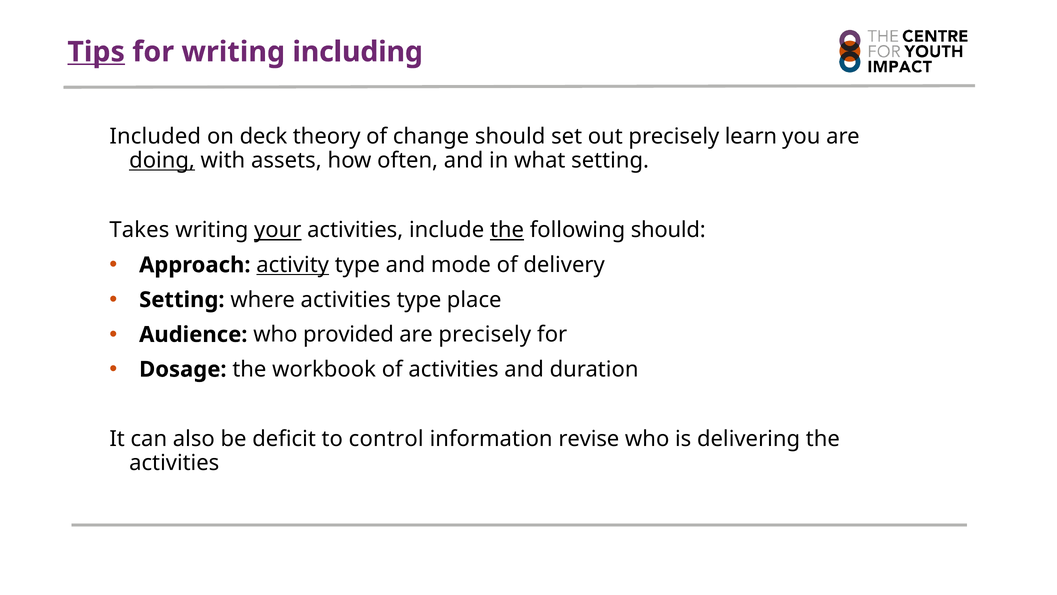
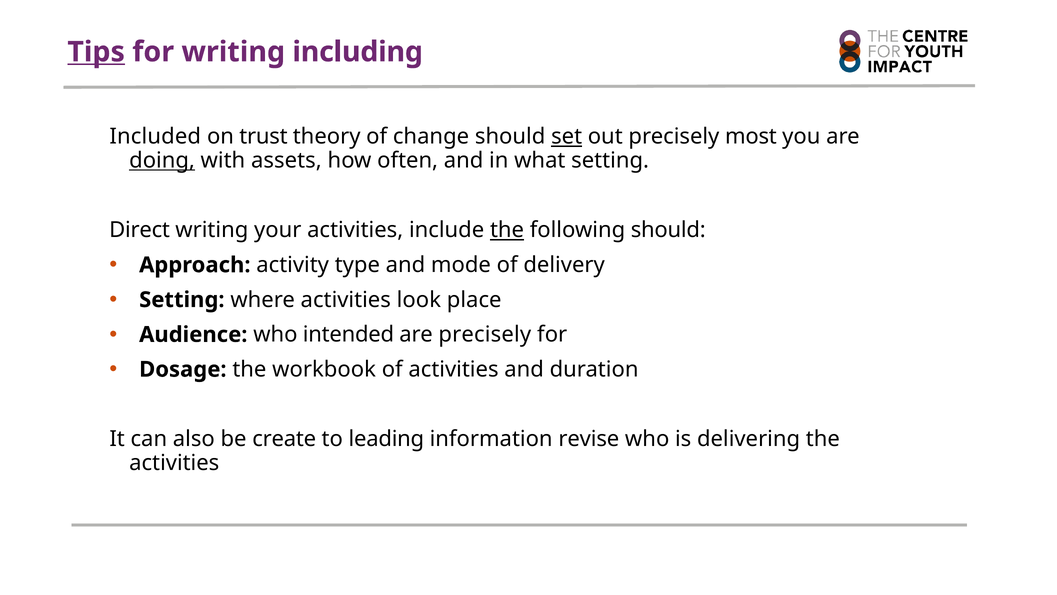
deck: deck -> trust (263, 137)
set underline: none -> present (567, 137)
learn: learn -> most (751, 137)
Takes: Takes -> Direct (140, 230)
your underline: present -> none (278, 230)
activity underline: present -> none (293, 265)
activities type: type -> look (419, 300)
provided: provided -> intended (348, 334)
deficit: deficit -> create (284, 439)
control: control -> leading (386, 439)
